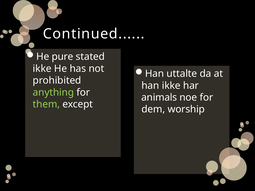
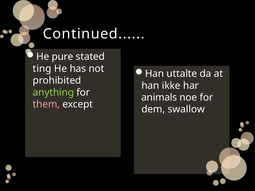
ikke: ikke -> ting (42, 69)
them colour: light green -> pink (46, 104)
worship: worship -> swallow (186, 109)
